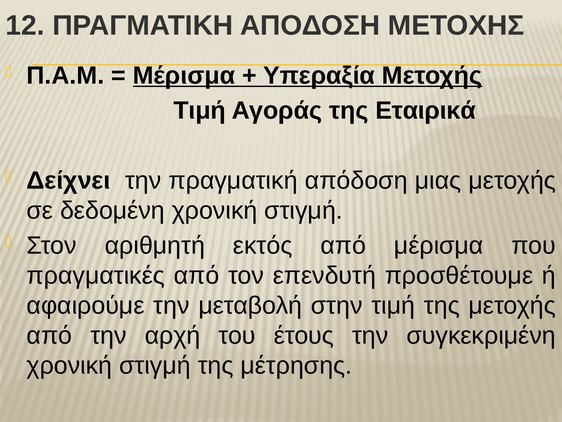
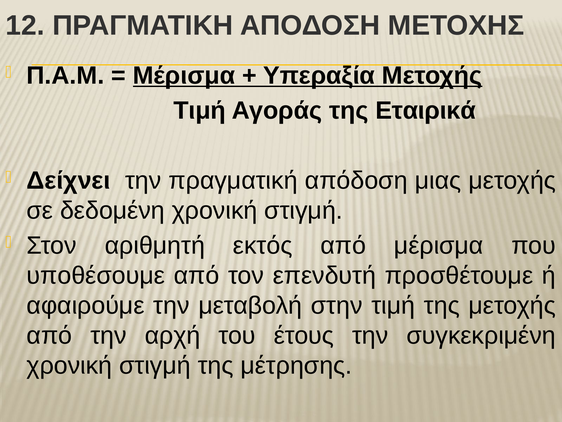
πραγματικές: πραγματικές -> υποθέσουμε (96, 275)
